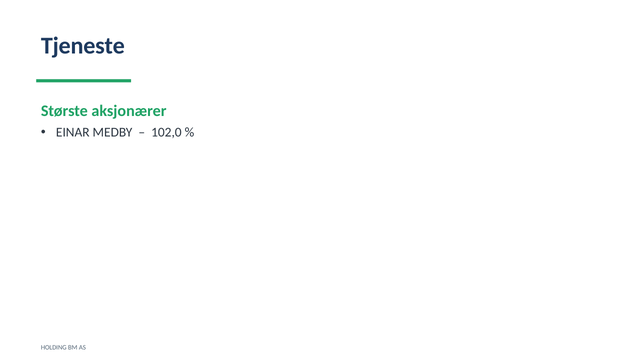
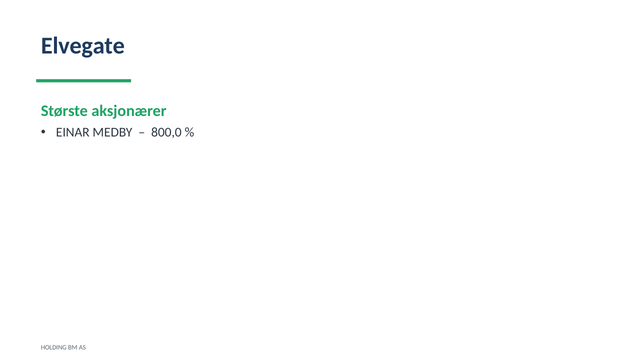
Tjeneste: Tjeneste -> Elvegate (83, 46)
102,0: 102,0 -> 800,0 (166, 132)
